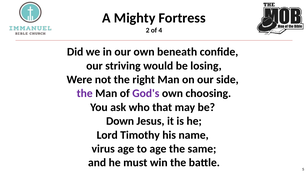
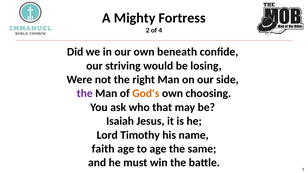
God's colour: purple -> orange (146, 94)
Down: Down -> Isaiah (120, 121)
virus: virus -> faith (103, 149)
